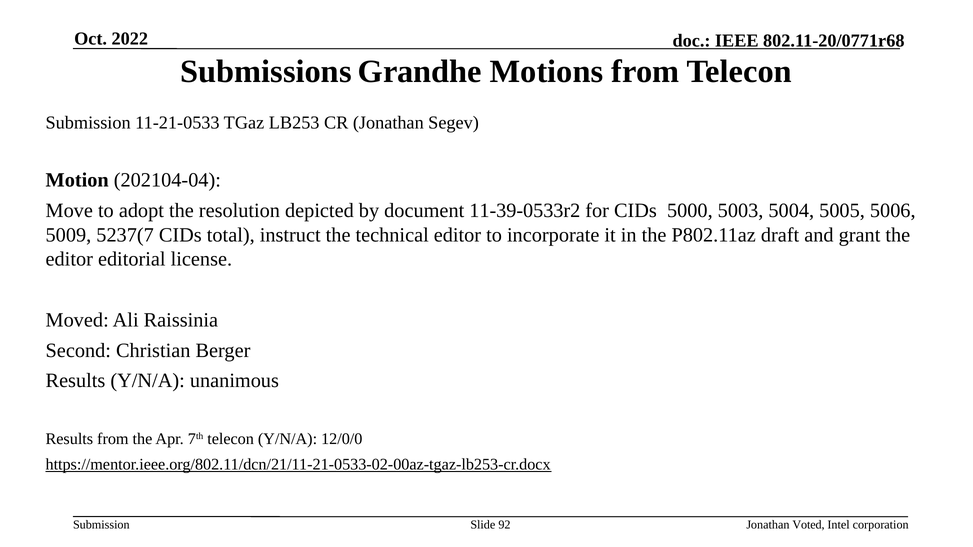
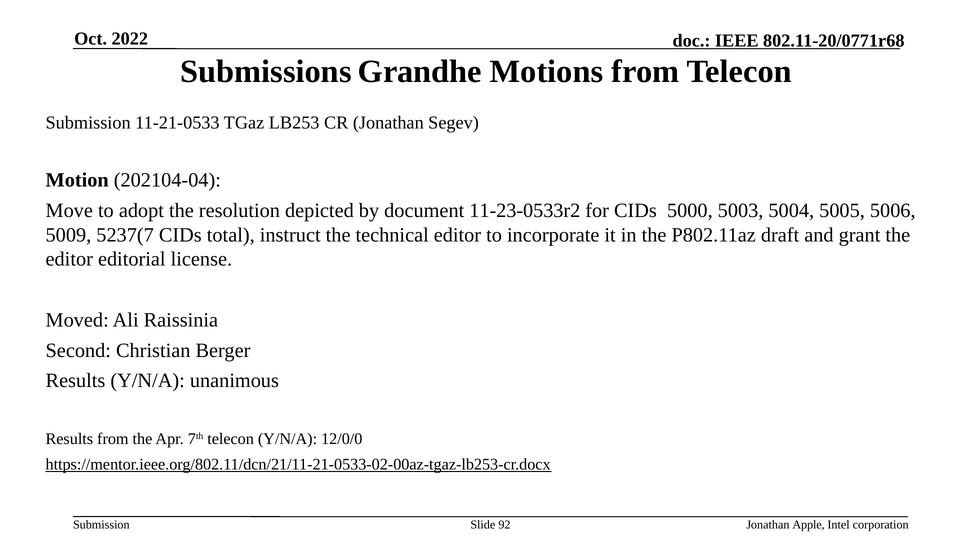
11-39-0533r2: 11-39-0533r2 -> 11-23-0533r2 (525, 211)
Voted: Voted -> Apple (809, 525)
